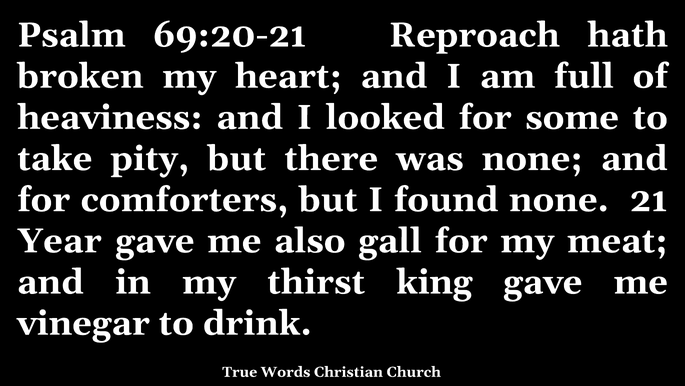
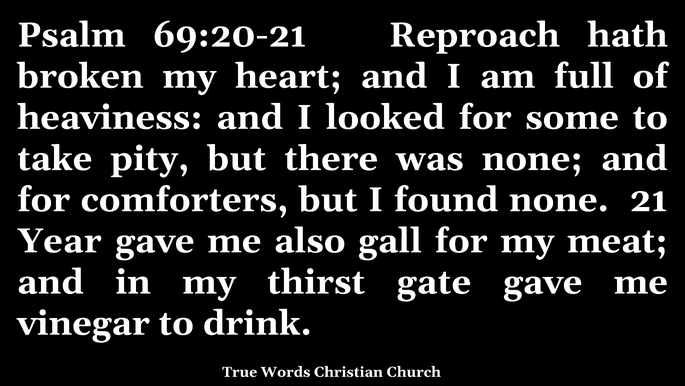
king: king -> gate (434, 282)
